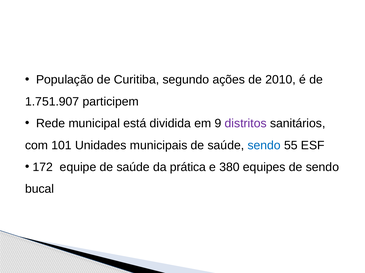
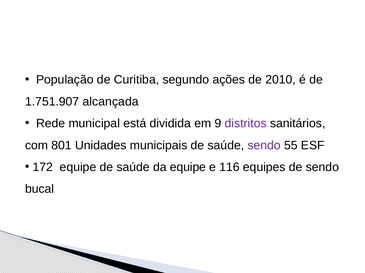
participem: participem -> alcançada (111, 102)
101: 101 -> 801 (62, 146)
sendo colour: blue -> purple (264, 146)
da prática: prática -> equipe (188, 168)
380: 380 -> 116 (229, 168)
